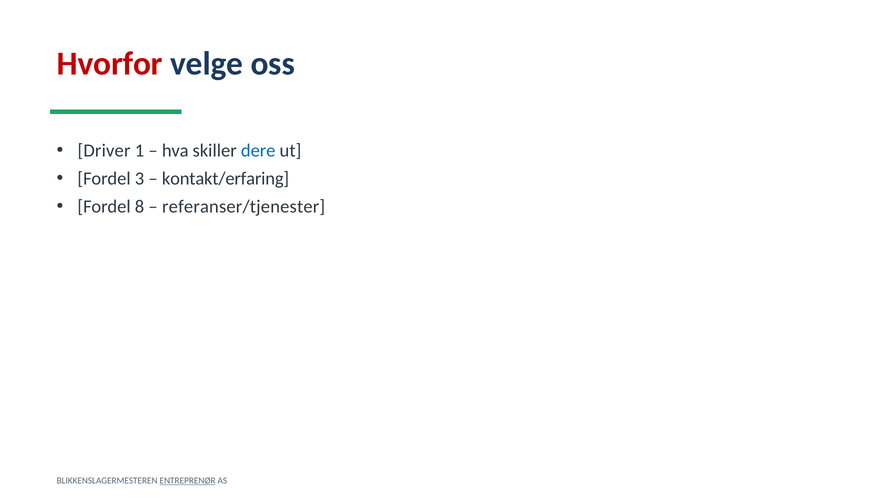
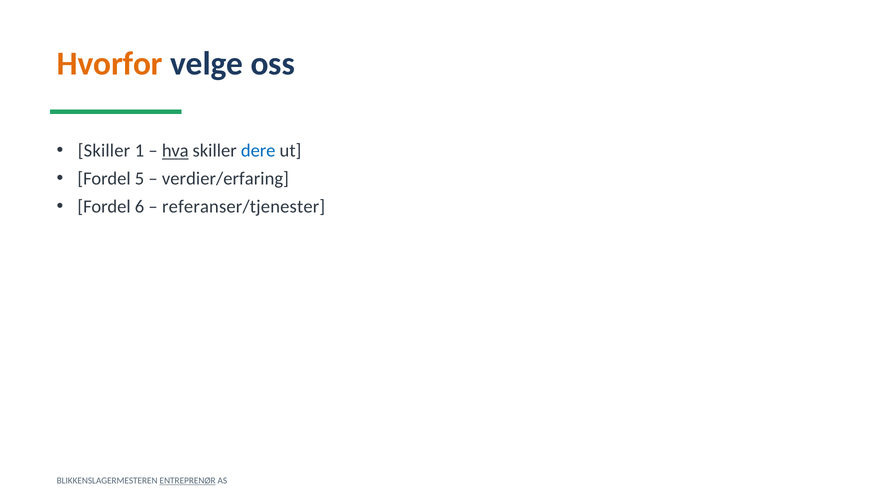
Hvorfor colour: red -> orange (110, 64)
Driver: Driver -> Skiller (104, 151)
hva underline: none -> present (175, 151)
3: 3 -> 5 (140, 179)
kontakt/erfaring: kontakt/erfaring -> verdier/erfaring (225, 179)
8: 8 -> 6 (140, 206)
